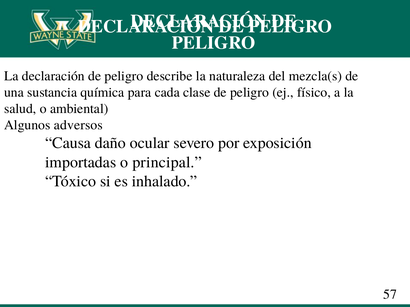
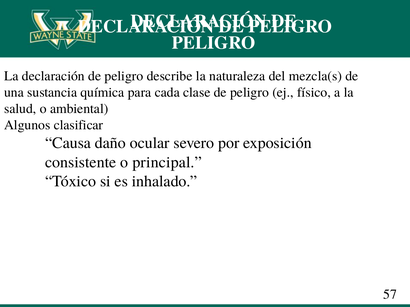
adversos: adversos -> clasificar (78, 125)
importadas: importadas -> consistente (81, 162)
